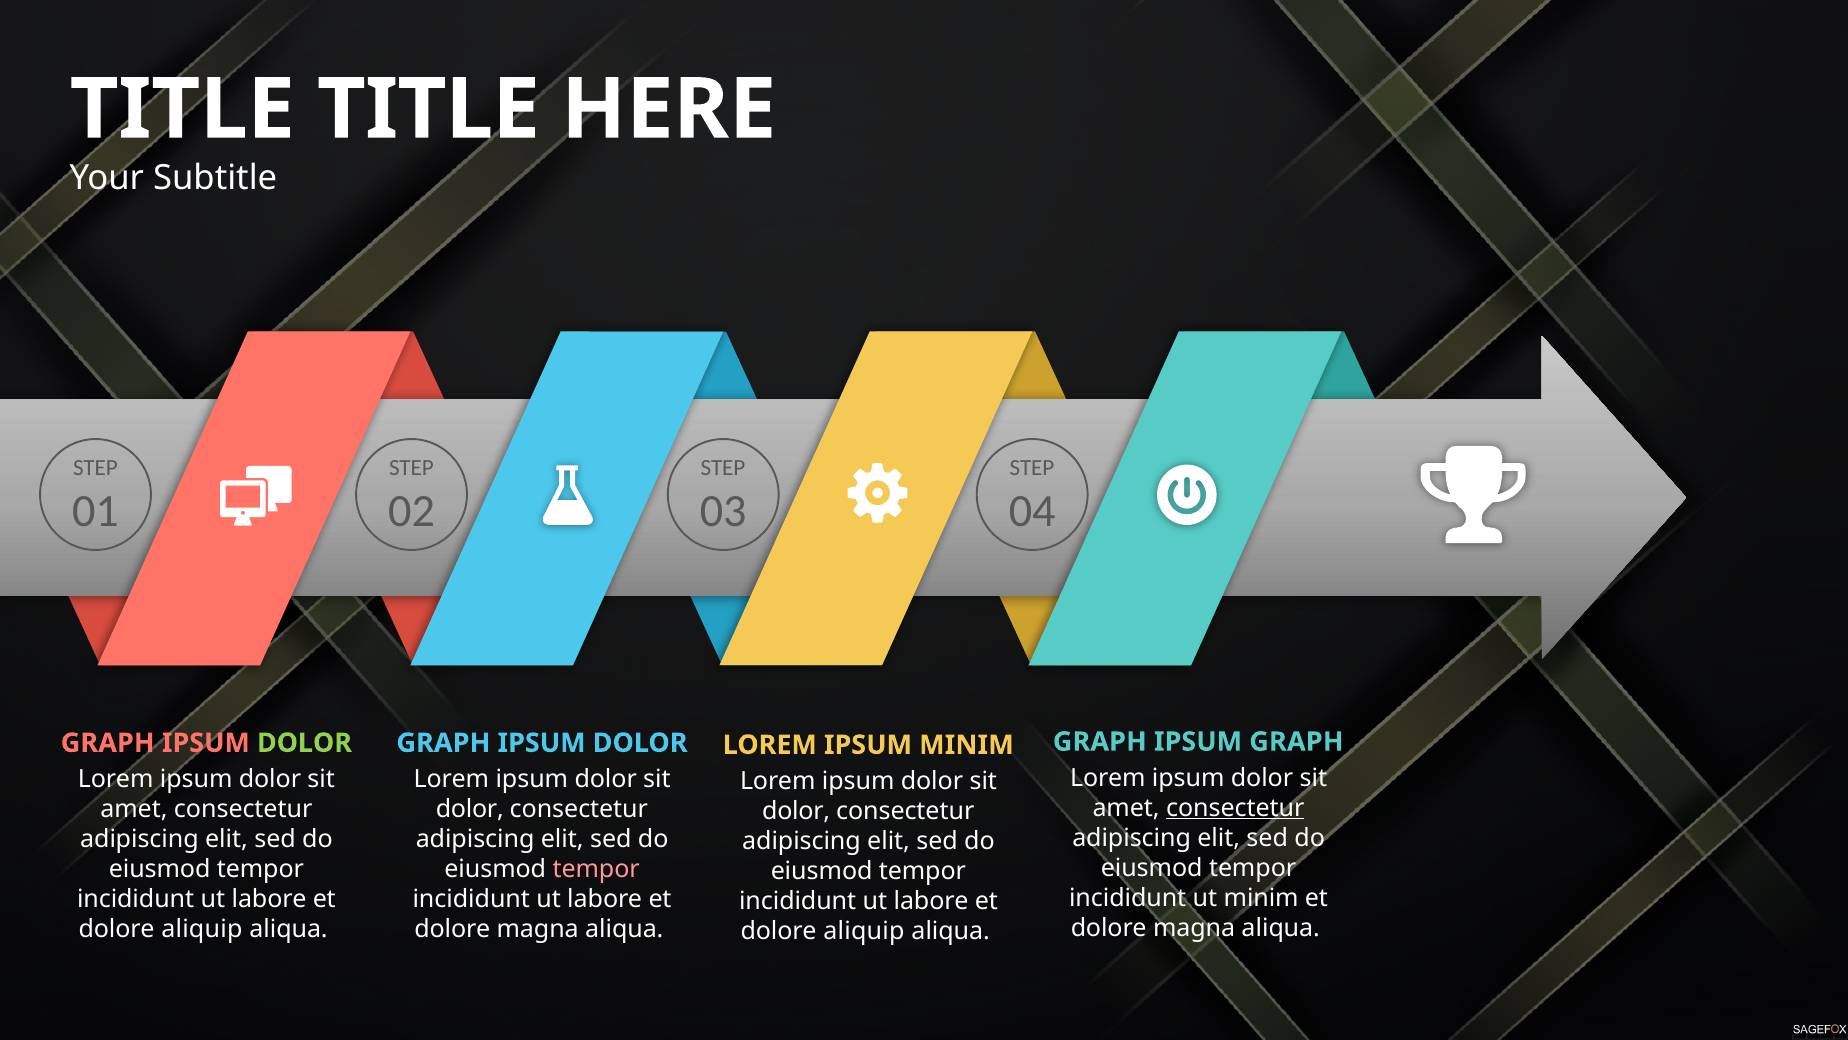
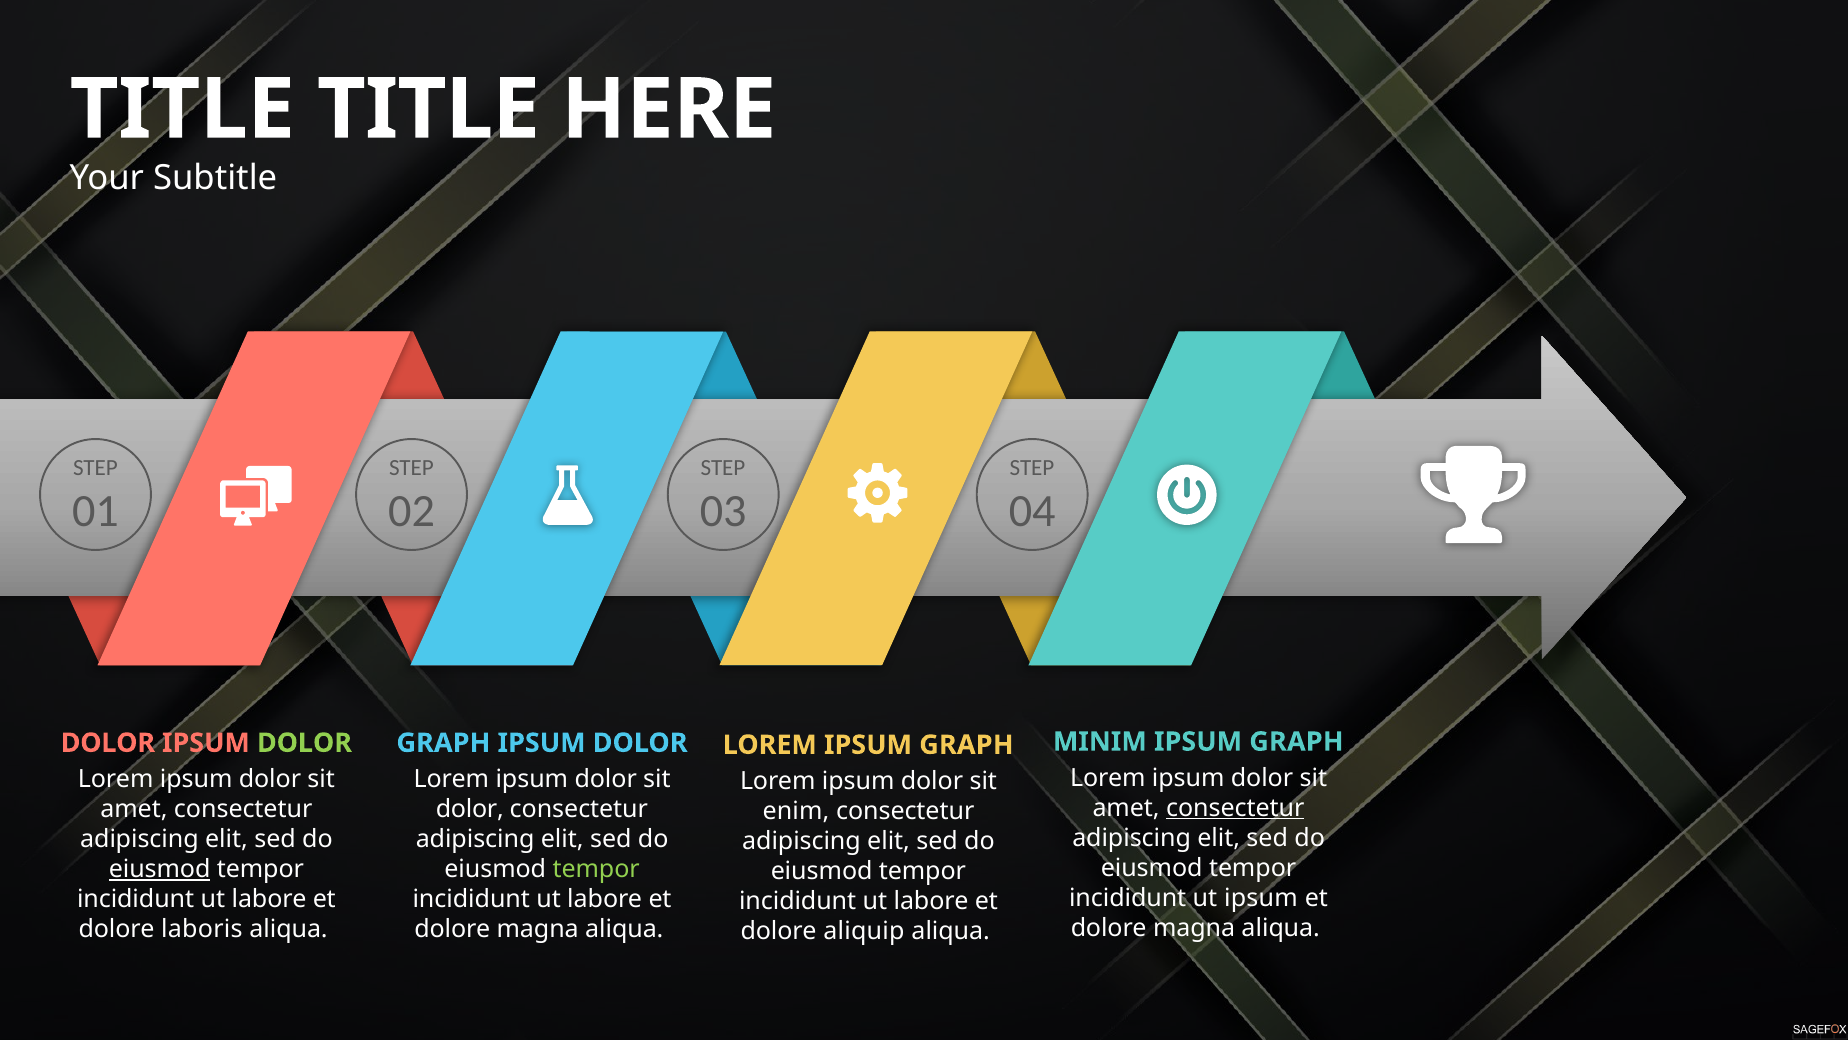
GRAPH: GRAPH -> MINIM (1100, 741)
GRAPH: GRAPH -> DOLOR (108, 743)
LOREM IPSUM MINIM: MINIM -> GRAPH (966, 745)
dolor: dolor -> enim (796, 811)
eiusmod underline: none -> present (160, 869)
tempor colour: pink -> light green (596, 869)
ut minim: minim -> ipsum (1261, 898)
aliquip: aliquip -> laboris (202, 929)
